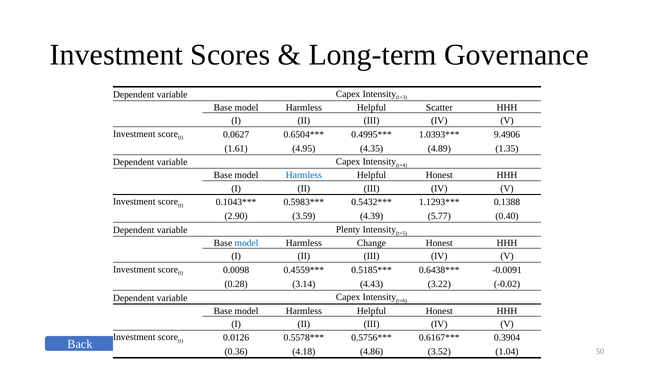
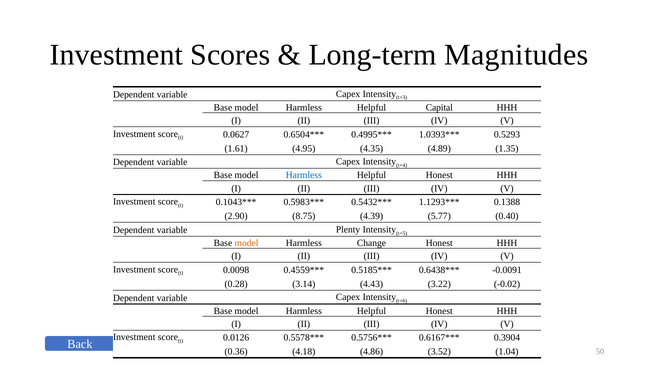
Governance: Governance -> Magnitudes (516, 55)
Scatter: Scatter -> Capital (439, 108)
9.4906: 9.4906 -> 0.5293 (507, 134)
3.59: 3.59 -> 8.75 (304, 216)
model colour: blue -> orange (247, 243)
